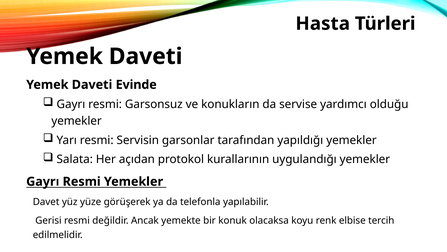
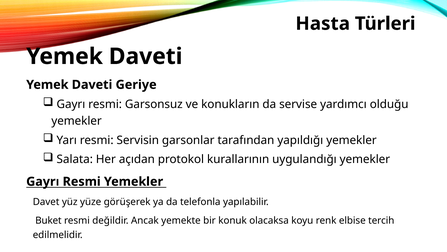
Evinde: Evinde -> Geriye (136, 84)
Gerisi: Gerisi -> Buket (48, 220)
